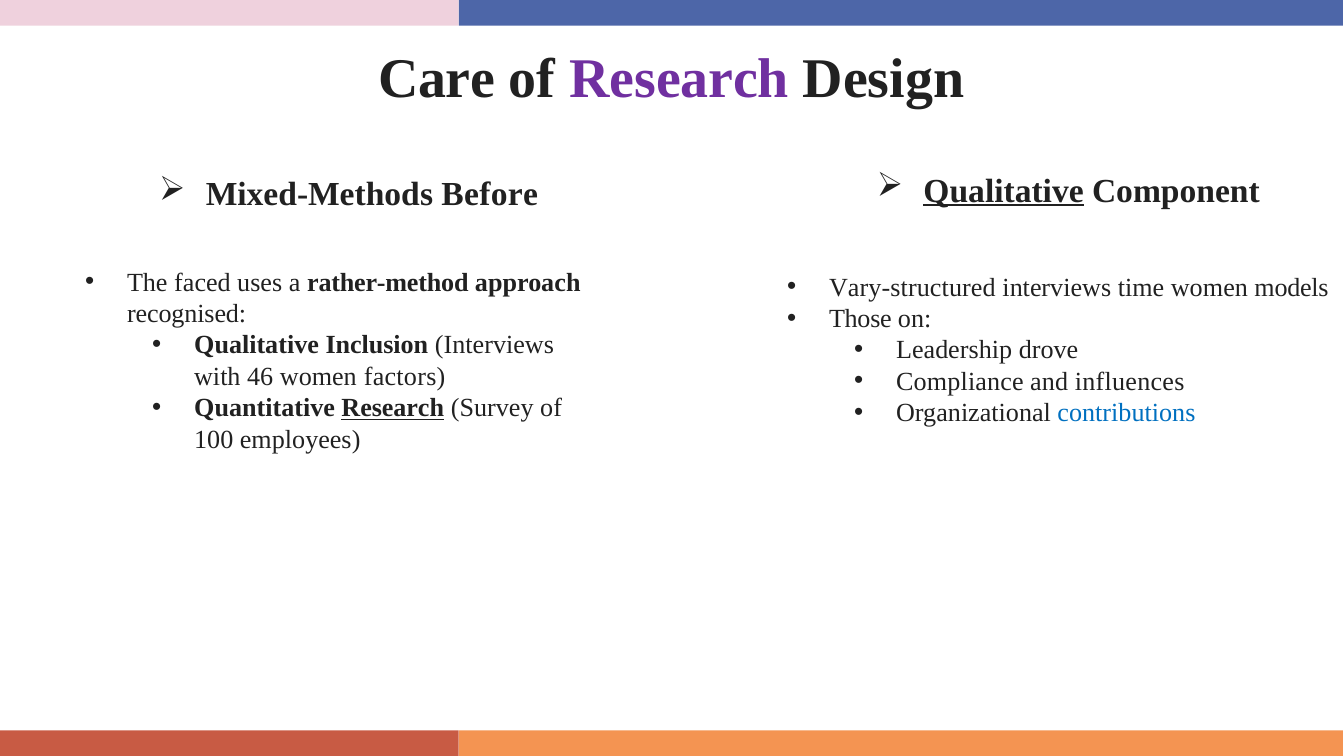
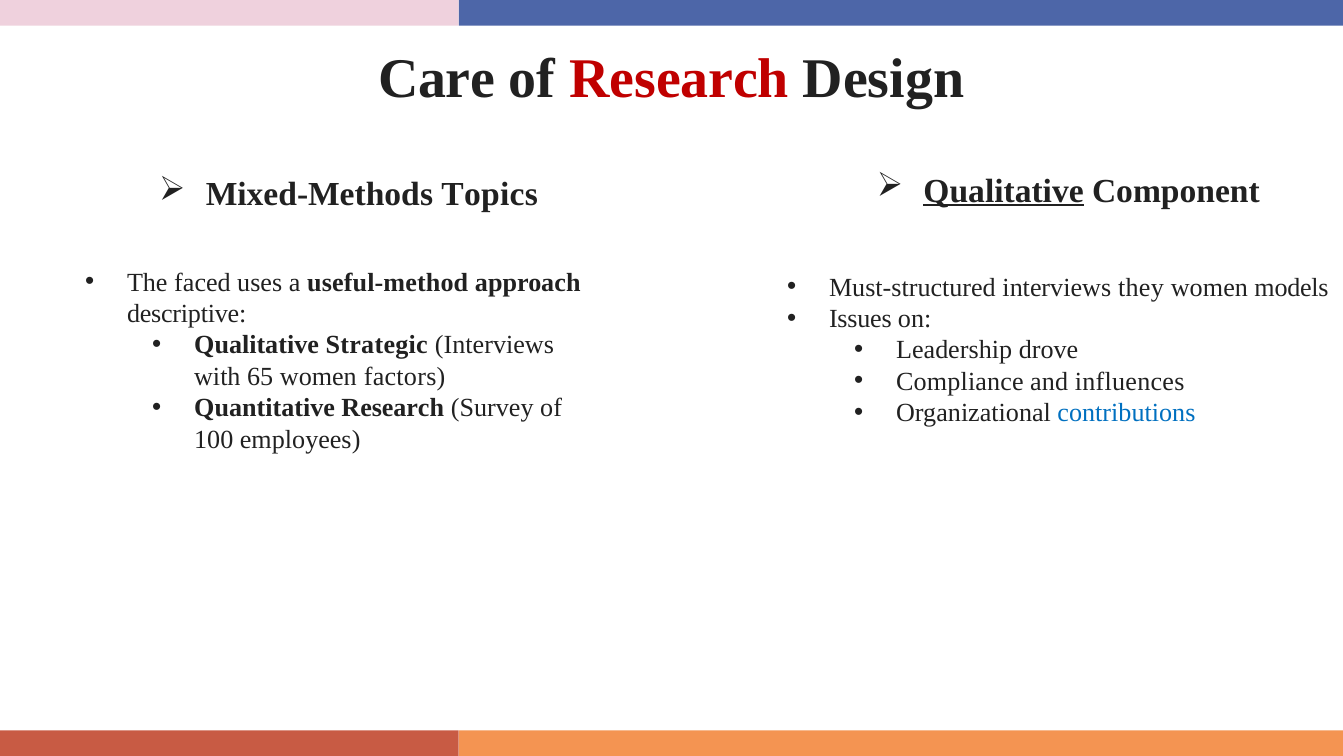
Research colour: purple -> red (679, 79)
Before: Before -> Topics (490, 194)
rather-method: rather-method -> useful-method (388, 282)
Vary-structured: Vary-structured -> Must-structured (912, 287)
time: time -> they (1141, 287)
recognised: recognised -> descriptive (187, 314)
Those: Those -> Issues (860, 319)
Inclusion: Inclusion -> Strategic (377, 345)
46: 46 -> 65 (260, 376)
Research underline: present -> none (393, 408)
